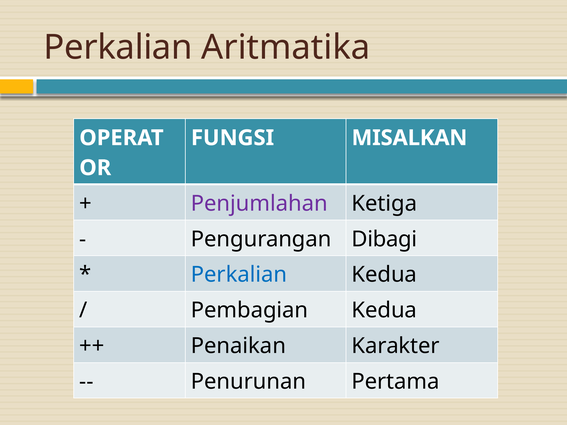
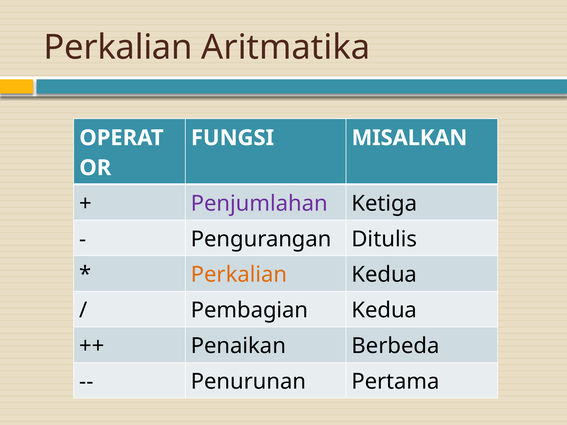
Dibagi: Dibagi -> Ditulis (384, 239)
Perkalian colour: blue -> orange (239, 275)
Karakter: Karakter -> Berbeda (396, 346)
